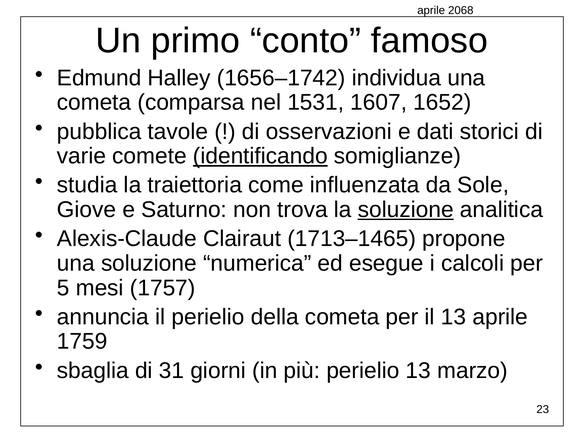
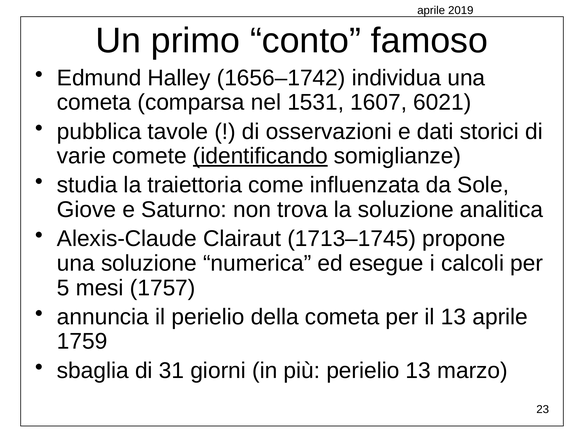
2068: 2068 -> 2019 (461, 10)
1652: 1652 -> 6021 (442, 102)
soluzione underline: present -> none (406, 210)
1713–1465: 1713–1465 -> 1713–1745 (352, 239)
